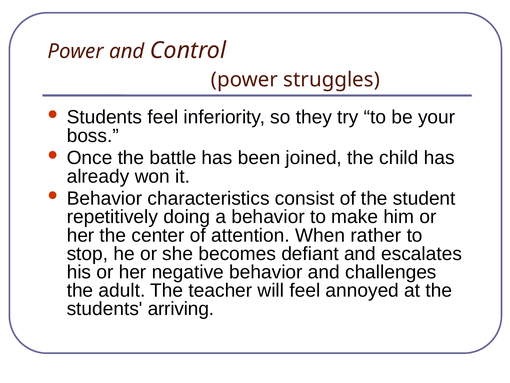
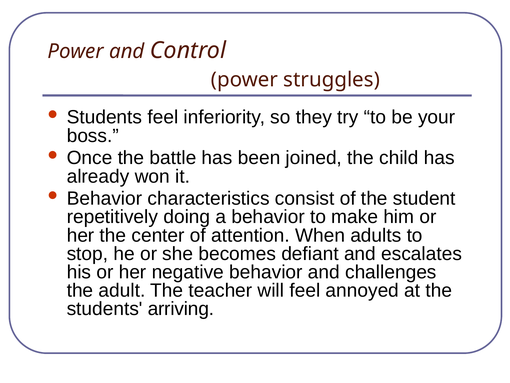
rather: rather -> adults (376, 235)
